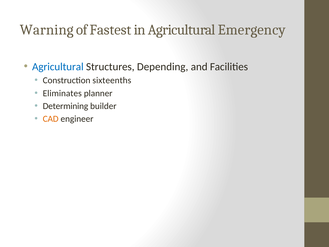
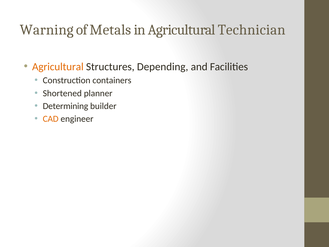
Fastest: Fastest -> Metals (110, 30)
Emergency: Emergency -> Technician (252, 30)
Agricultural colour: blue -> orange (58, 67)
sixteenths: sixteenths -> containers (112, 80)
Eliminates: Eliminates -> Shortened (62, 93)
